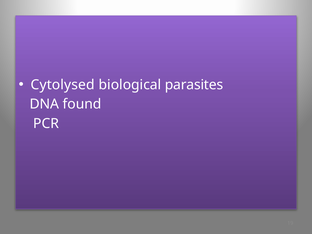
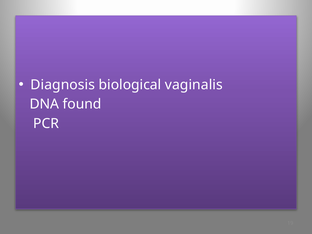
Cytolysed: Cytolysed -> Diagnosis (63, 85)
parasites: parasites -> vaginalis (194, 85)
